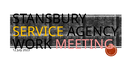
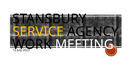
MEETING colour: pink -> white (84, 44)
